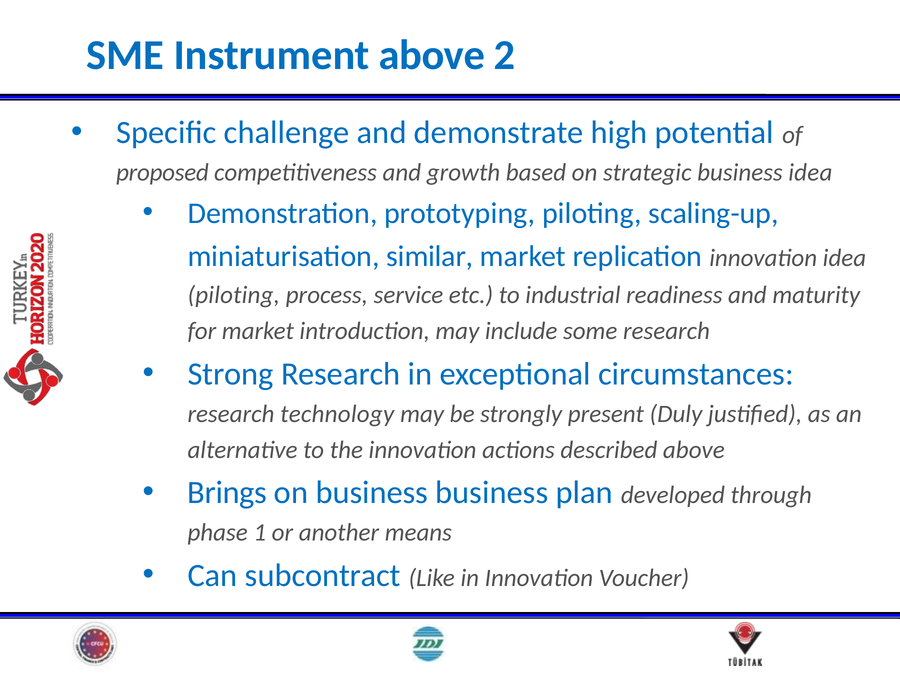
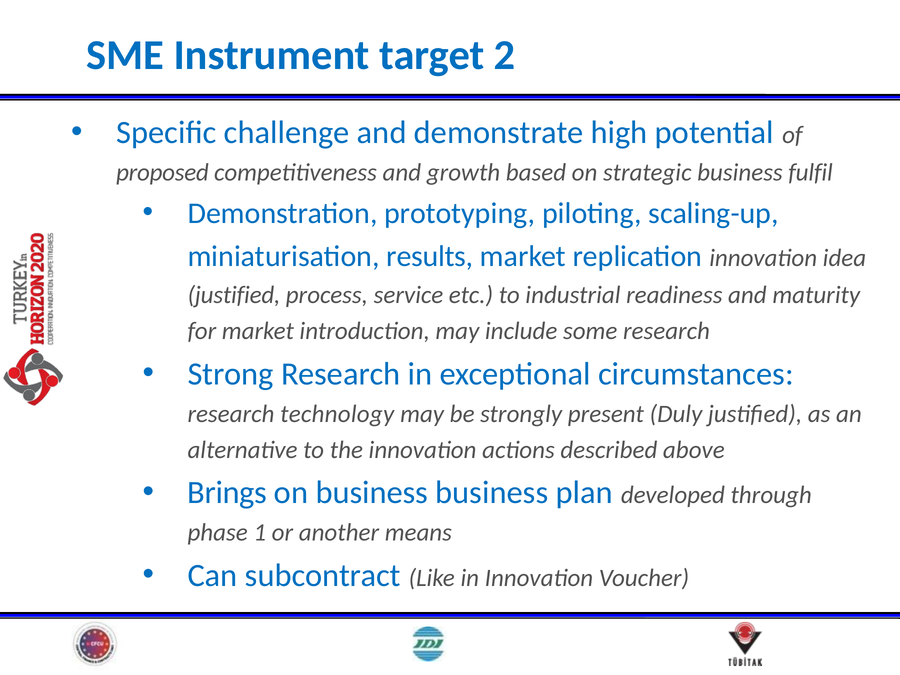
Instrument above: above -> target (432, 55)
business idea: idea -> fulfil (811, 173)
similar: similar -> results (430, 256)
piloting: piloting -> justified (234, 295)
